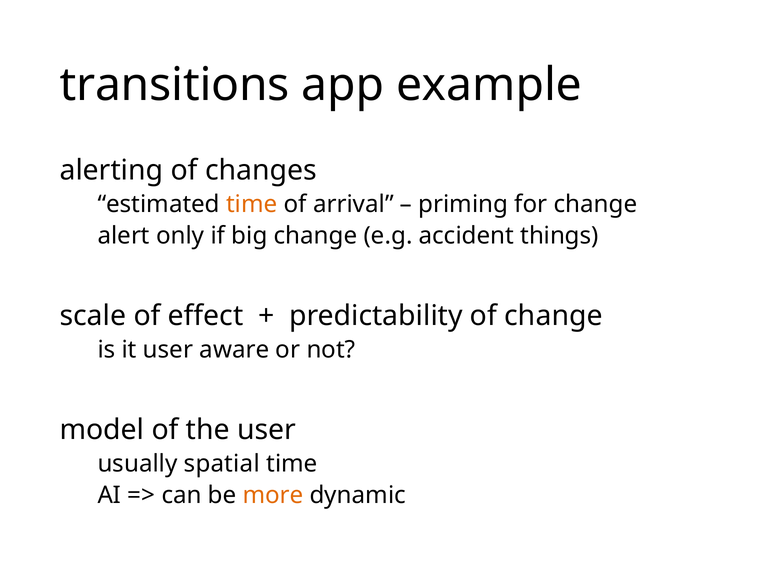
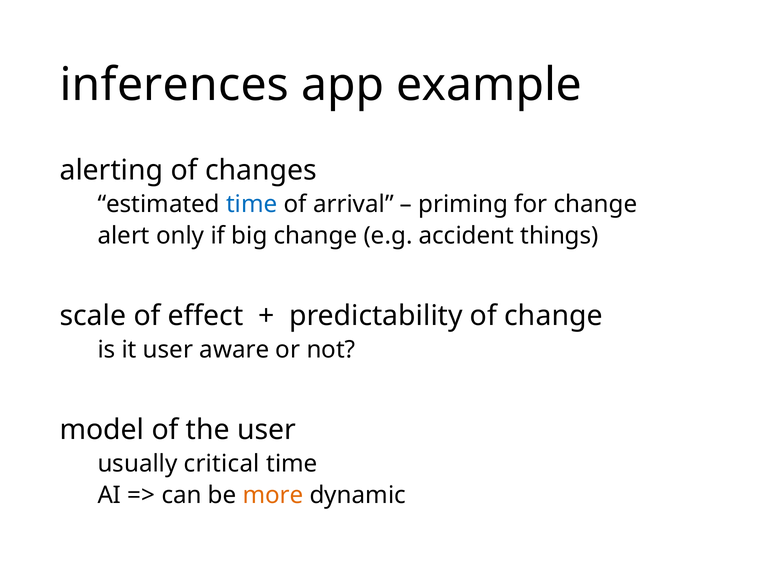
transitions: transitions -> inferences (174, 85)
time colour: orange -> blue (252, 204)
spatial: spatial -> critical (222, 463)
